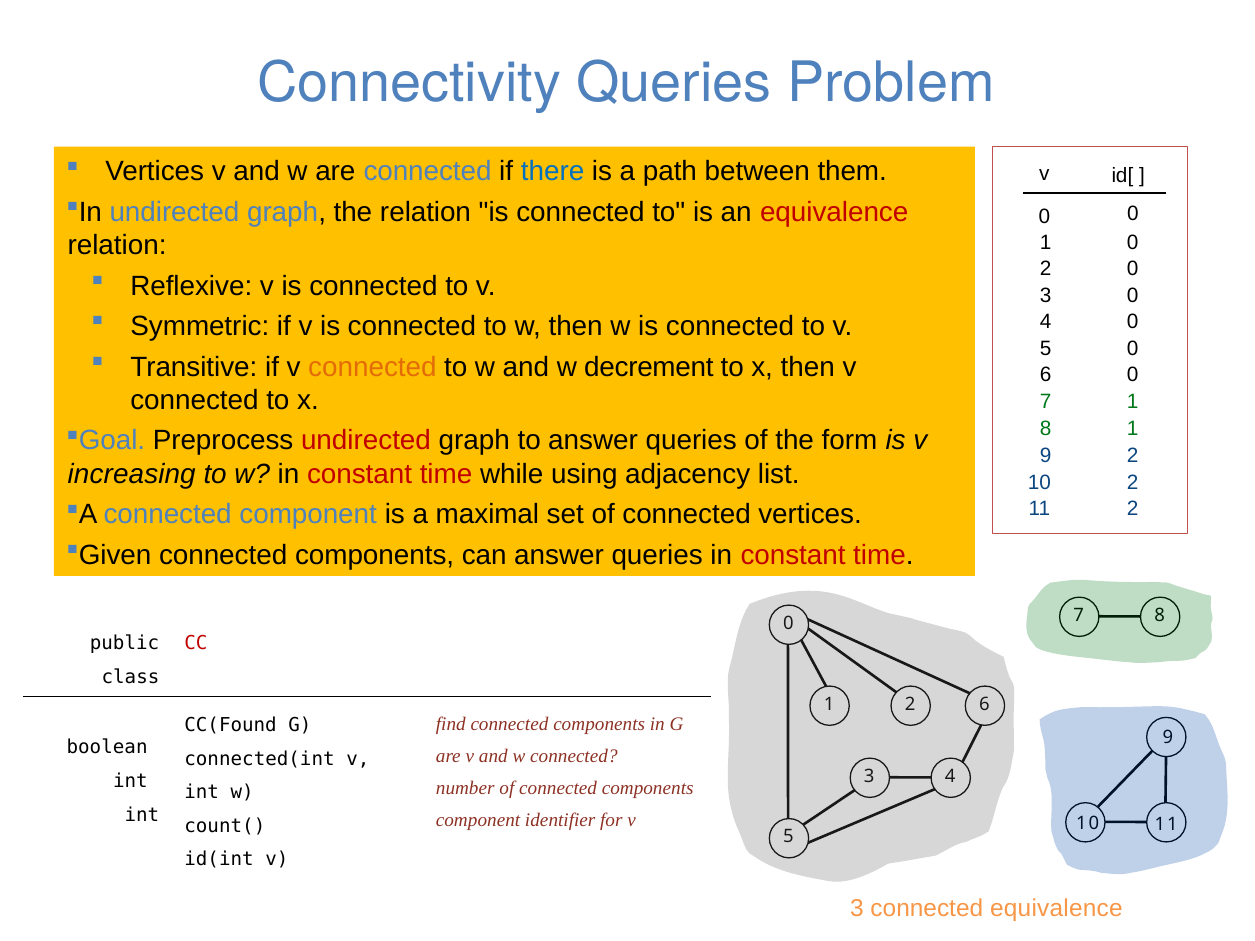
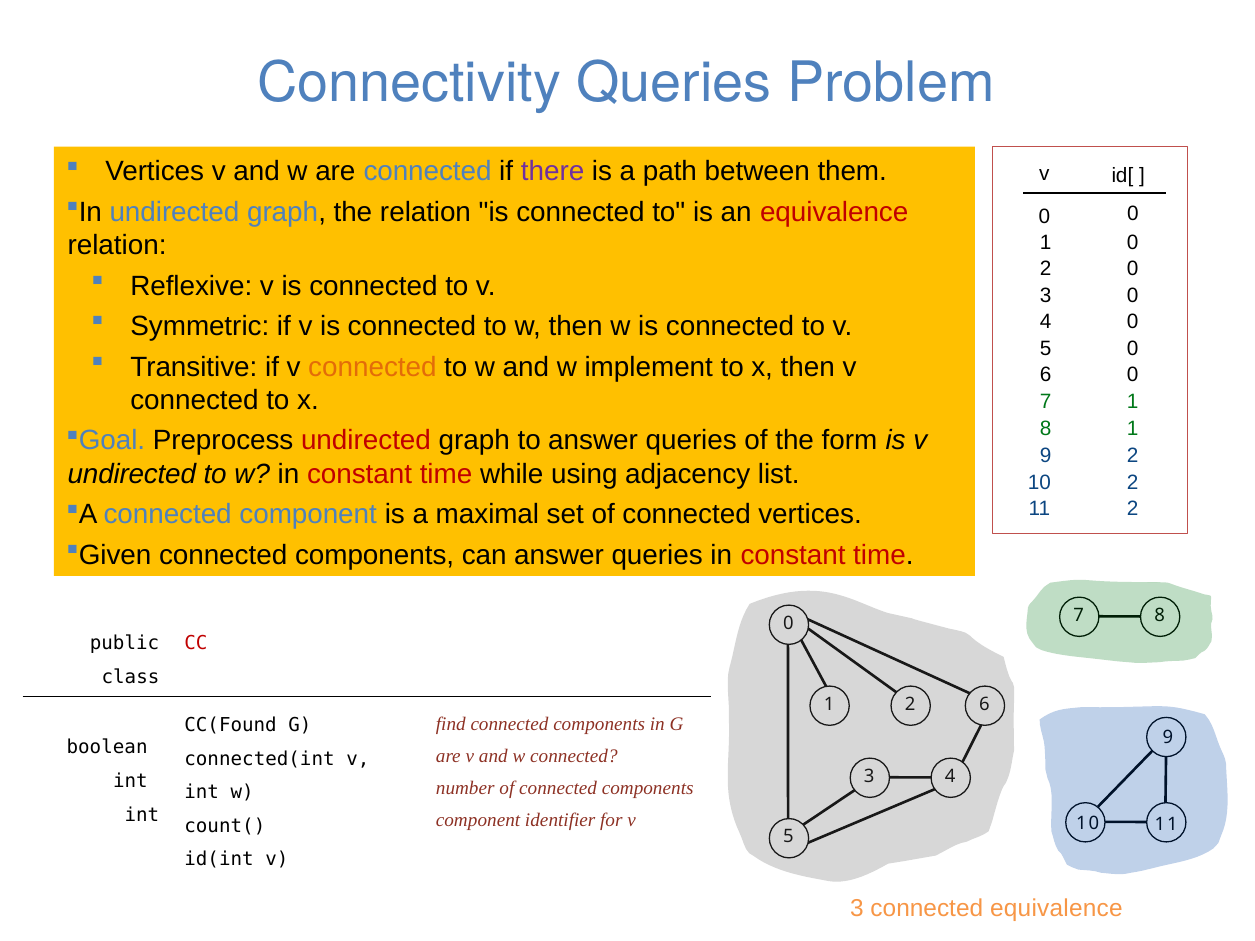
there colour: blue -> purple (553, 172)
decrement: decrement -> implement (649, 367)
increasing: increasing -> undirected (132, 474)
